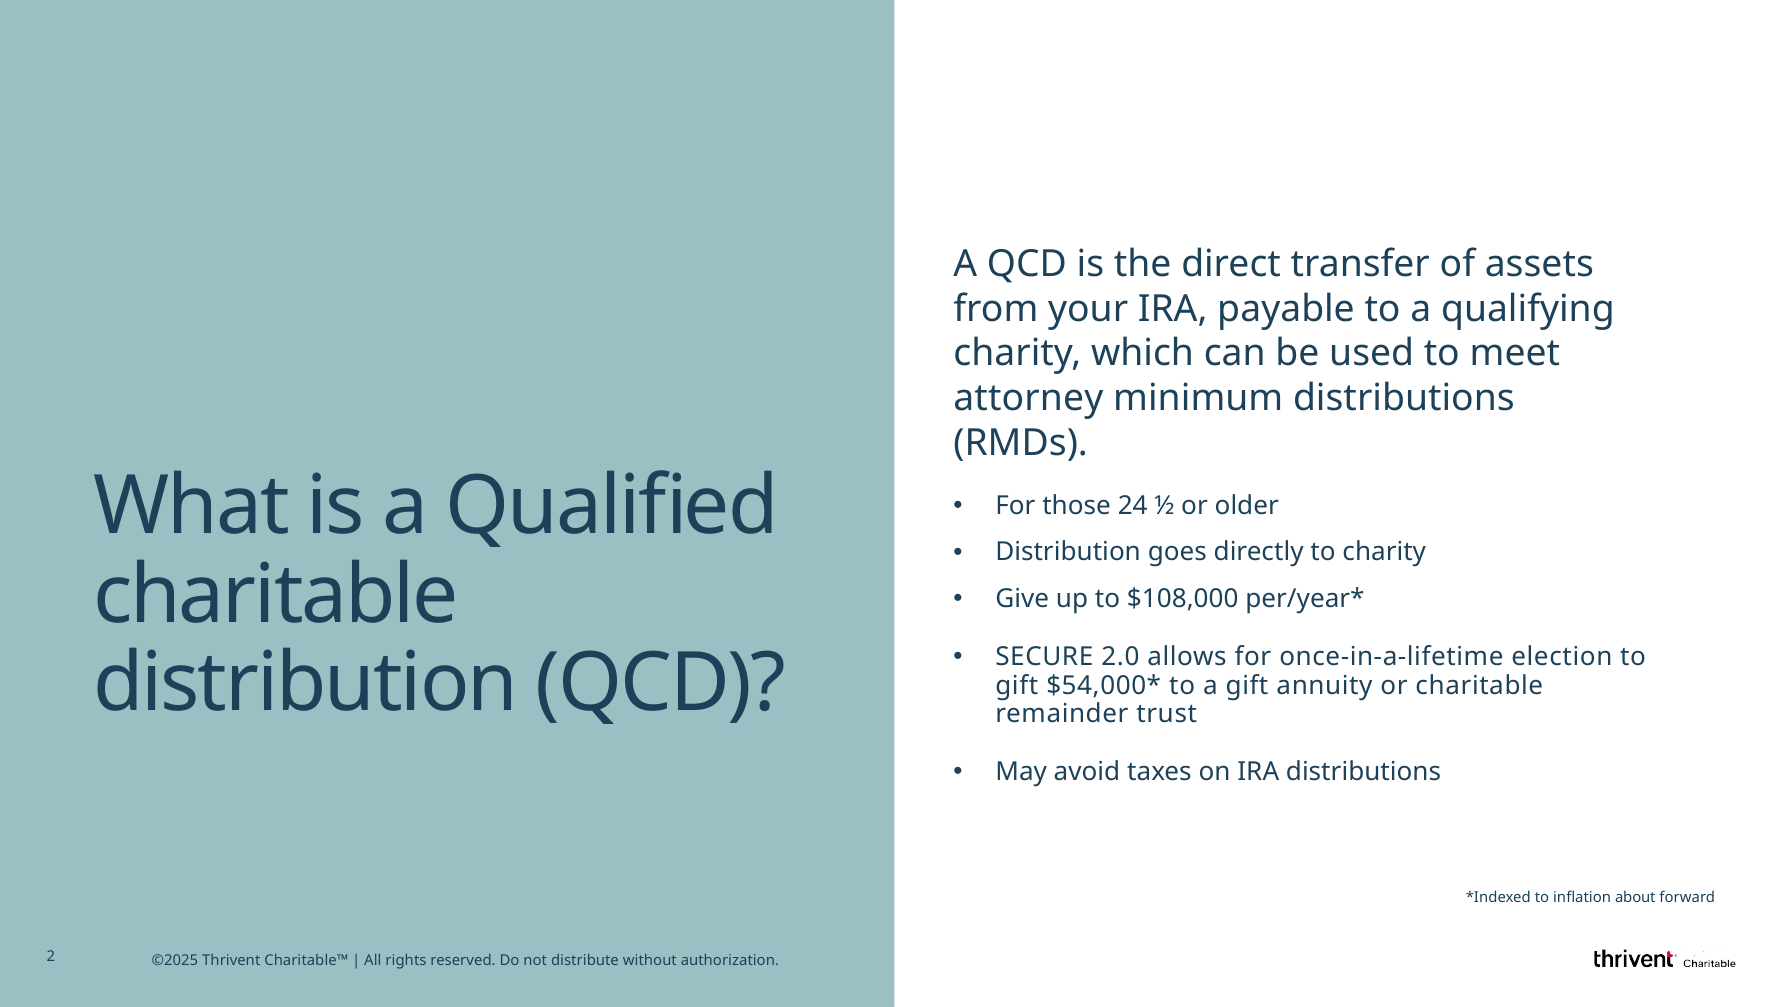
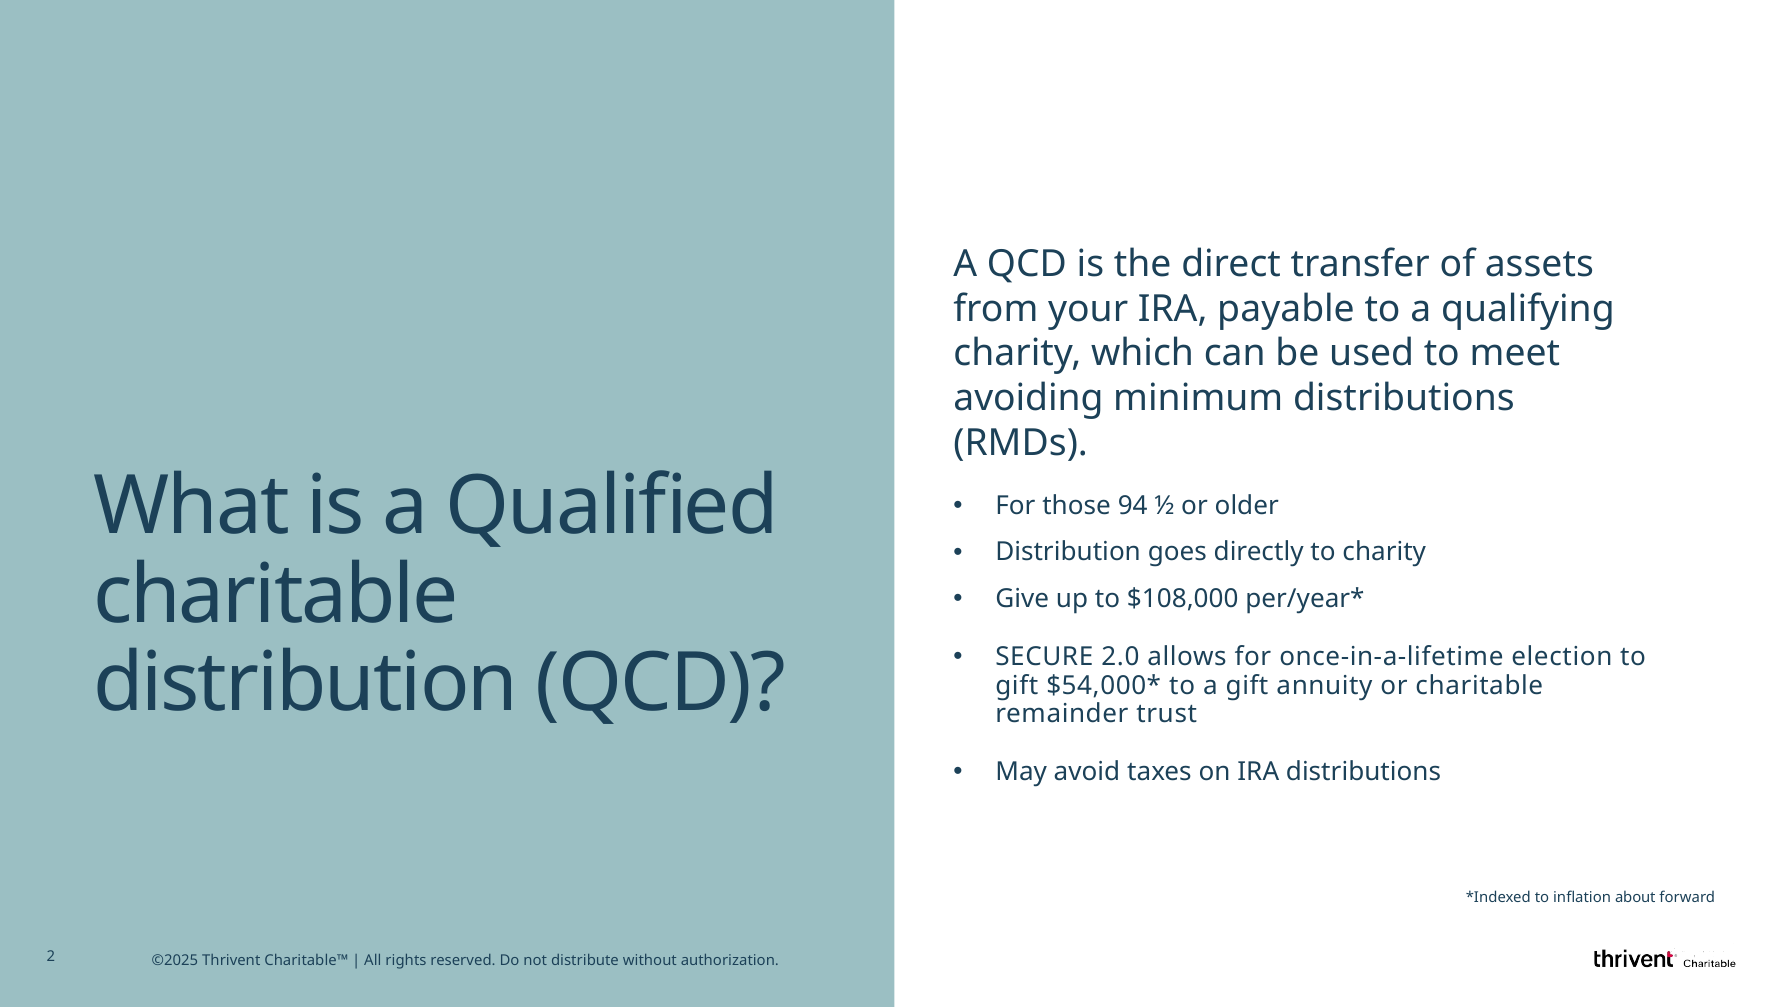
attorney: attorney -> avoiding (1028, 398)
24: 24 -> 94 (1133, 505)
